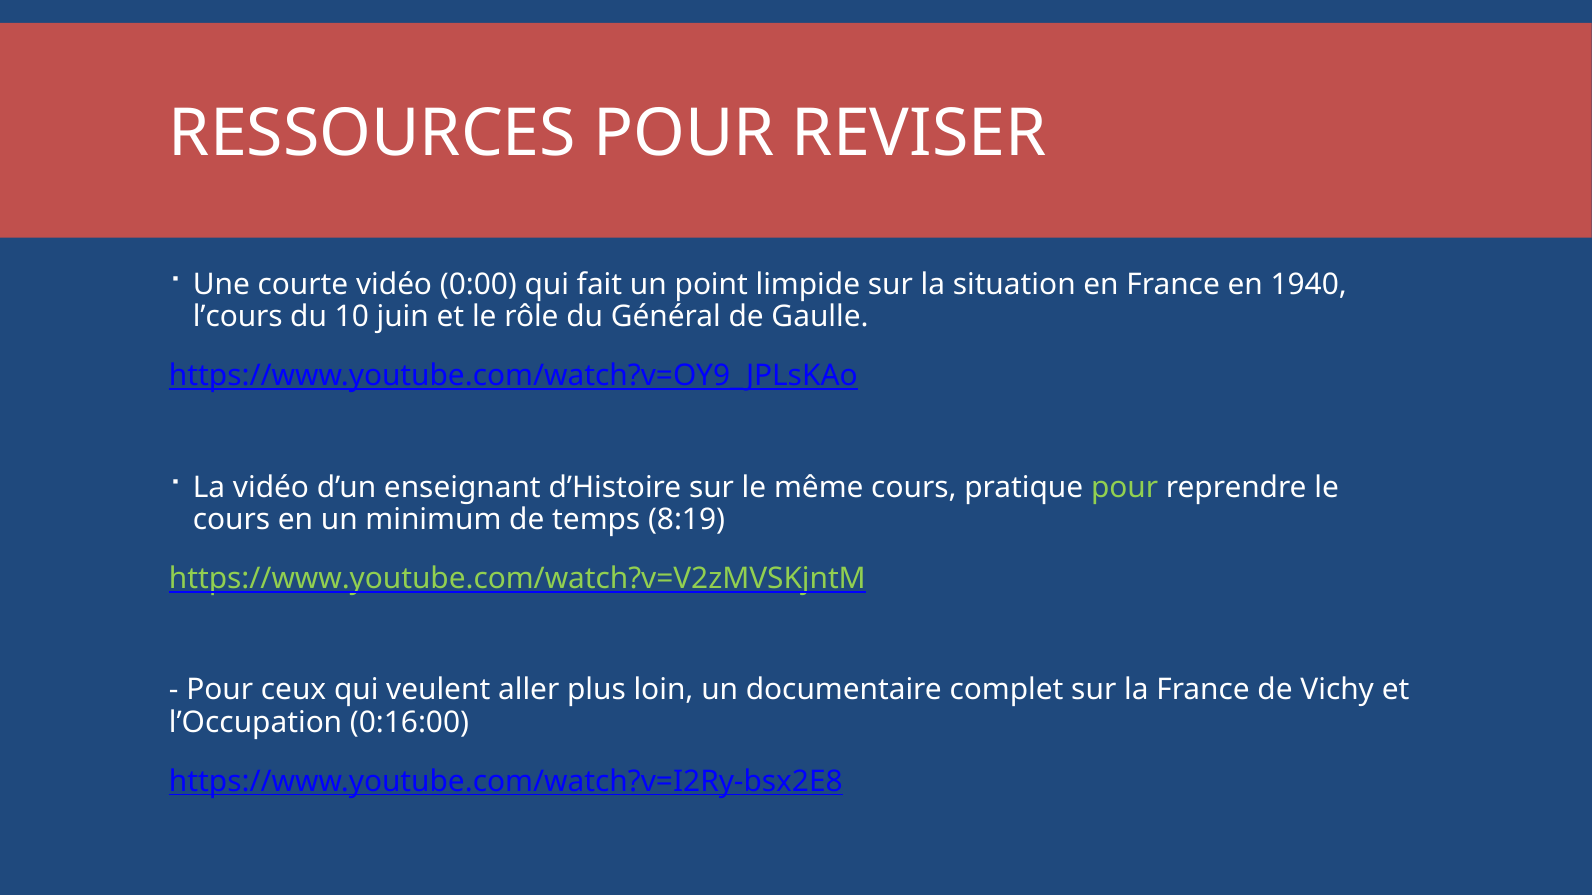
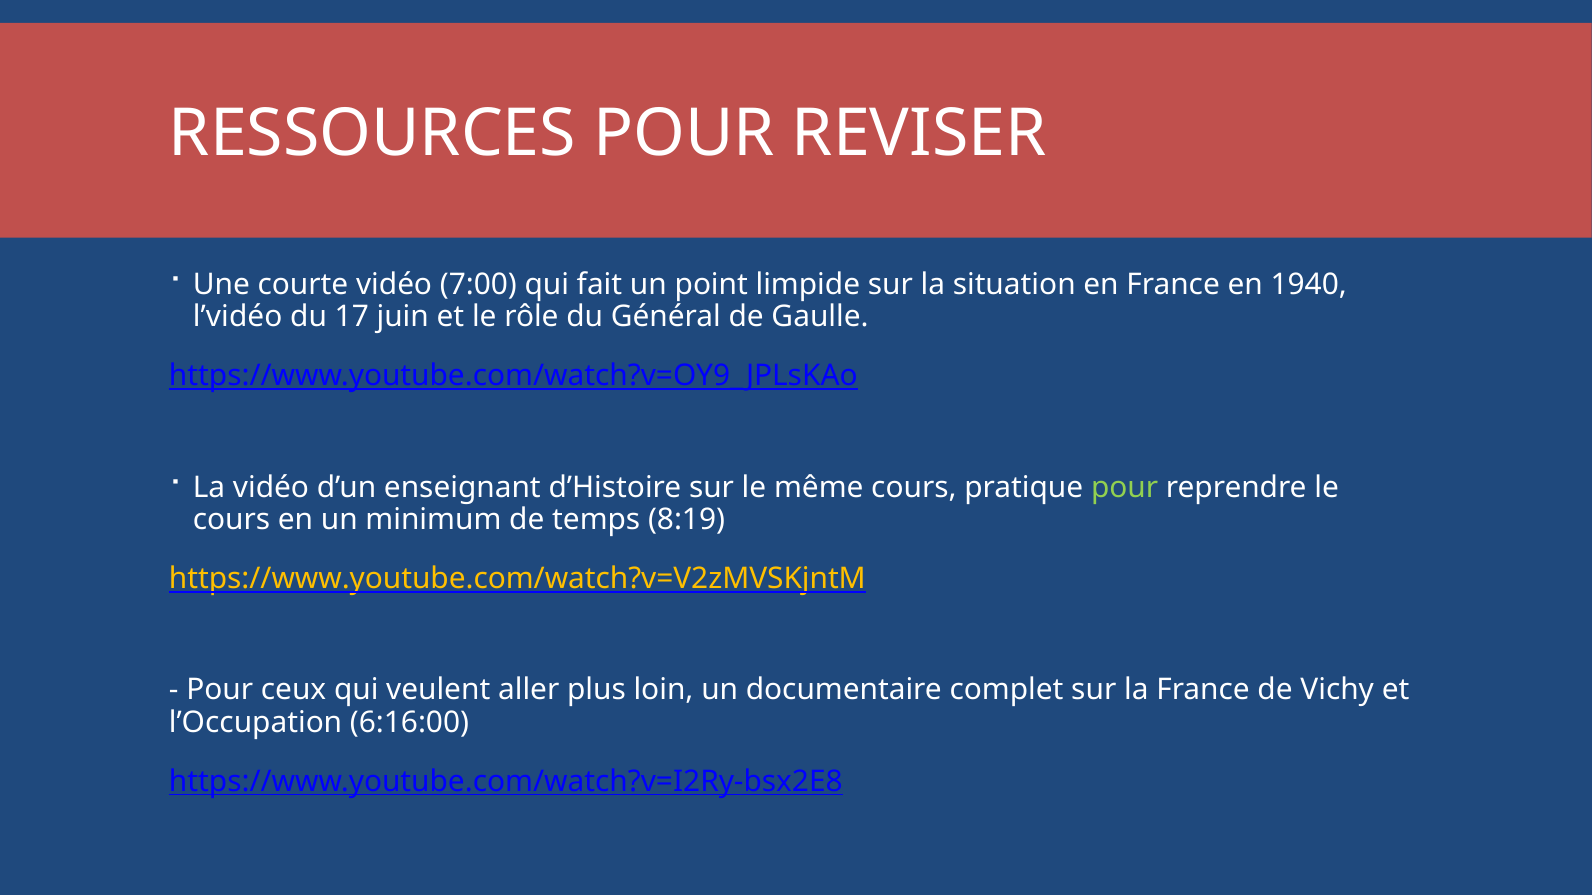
0:00: 0:00 -> 7:00 (478, 285)
l’cours: l’cours -> l’vidéo (238, 317)
10: 10 -> 17 (352, 317)
https://www.youtube.com/watch?v=V2zMVSKjntM colour: light green -> yellow (517, 579)
0:16:00: 0:16:00 -> 6:16:00 (409, 723)
